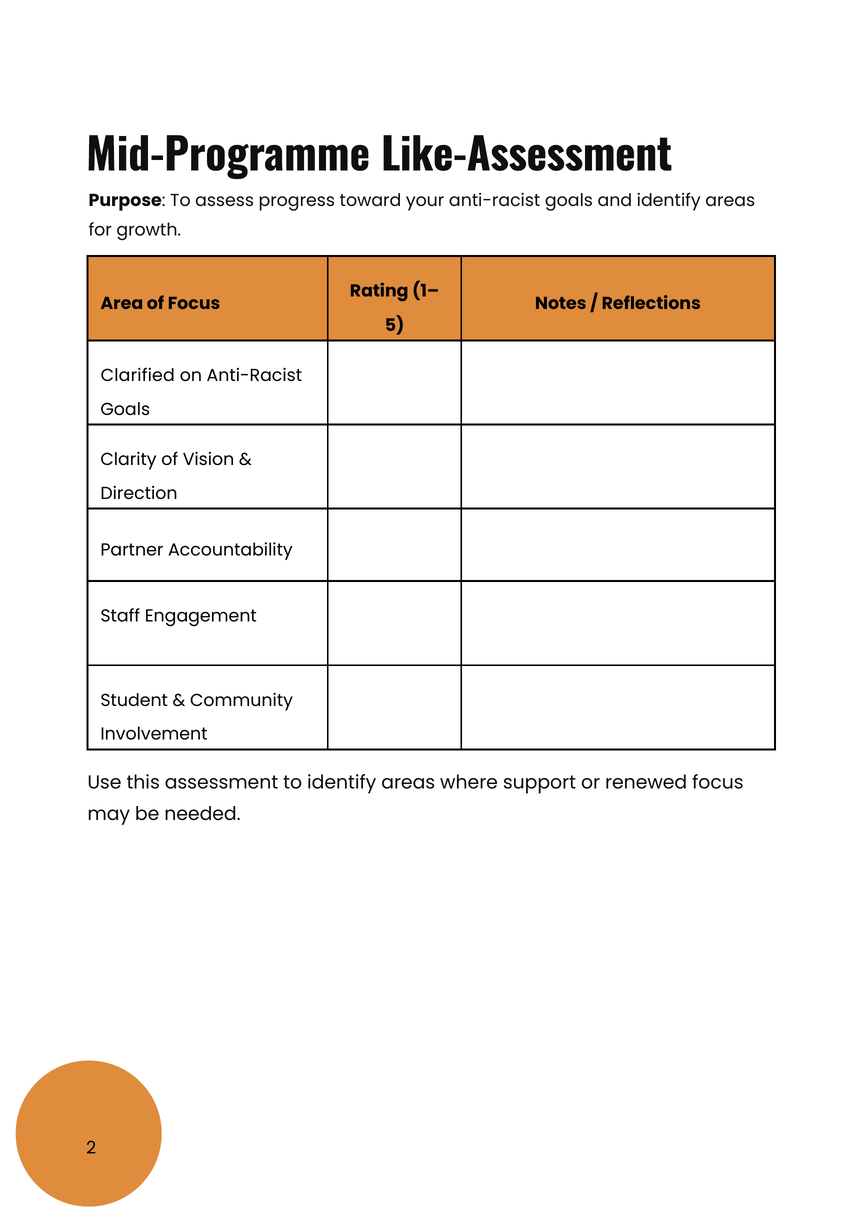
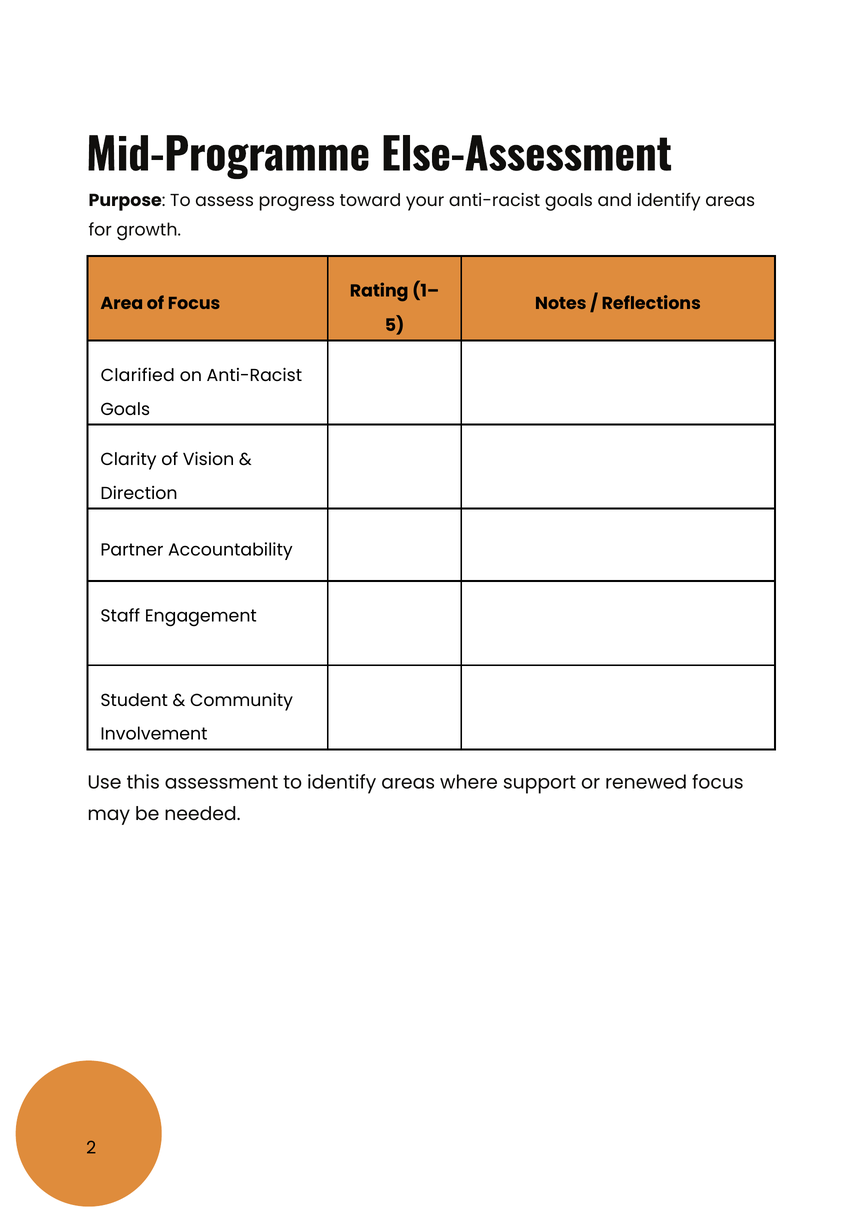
Like-Assessment: Like-Assessment -> Else-Assessment (527, 156)
